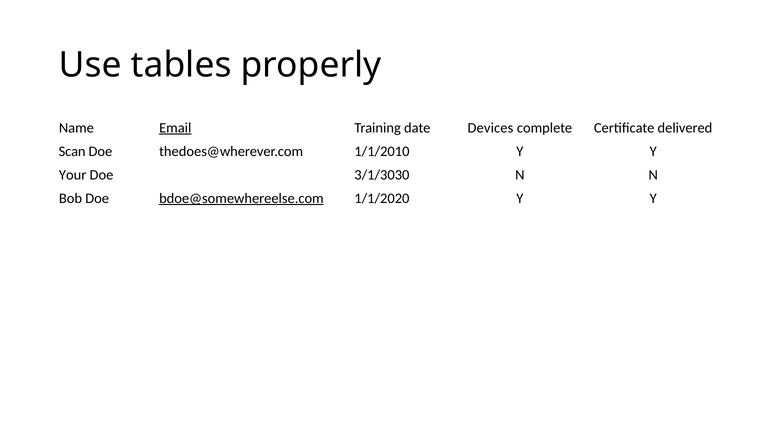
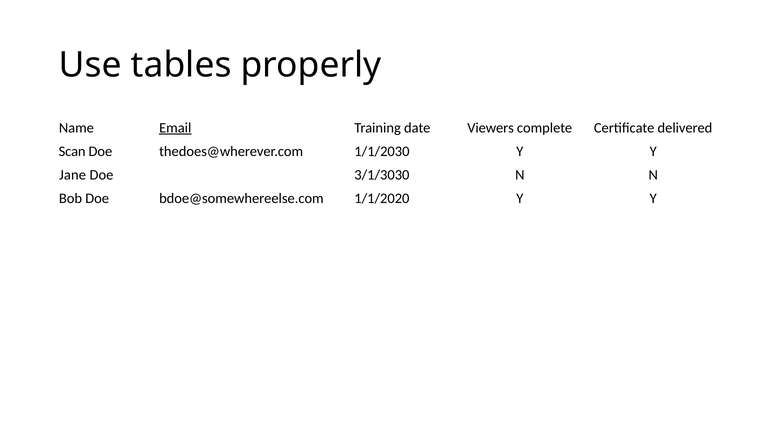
Devices: Devices -> Viewers (491, 128)
1/1/2010: 1/1/2010 -> 1/1/2030 (382, 151)
Your: Your -> Jane (73, 175)
bdoe@somewhereelse.com underline: present -> none (241, 198)
